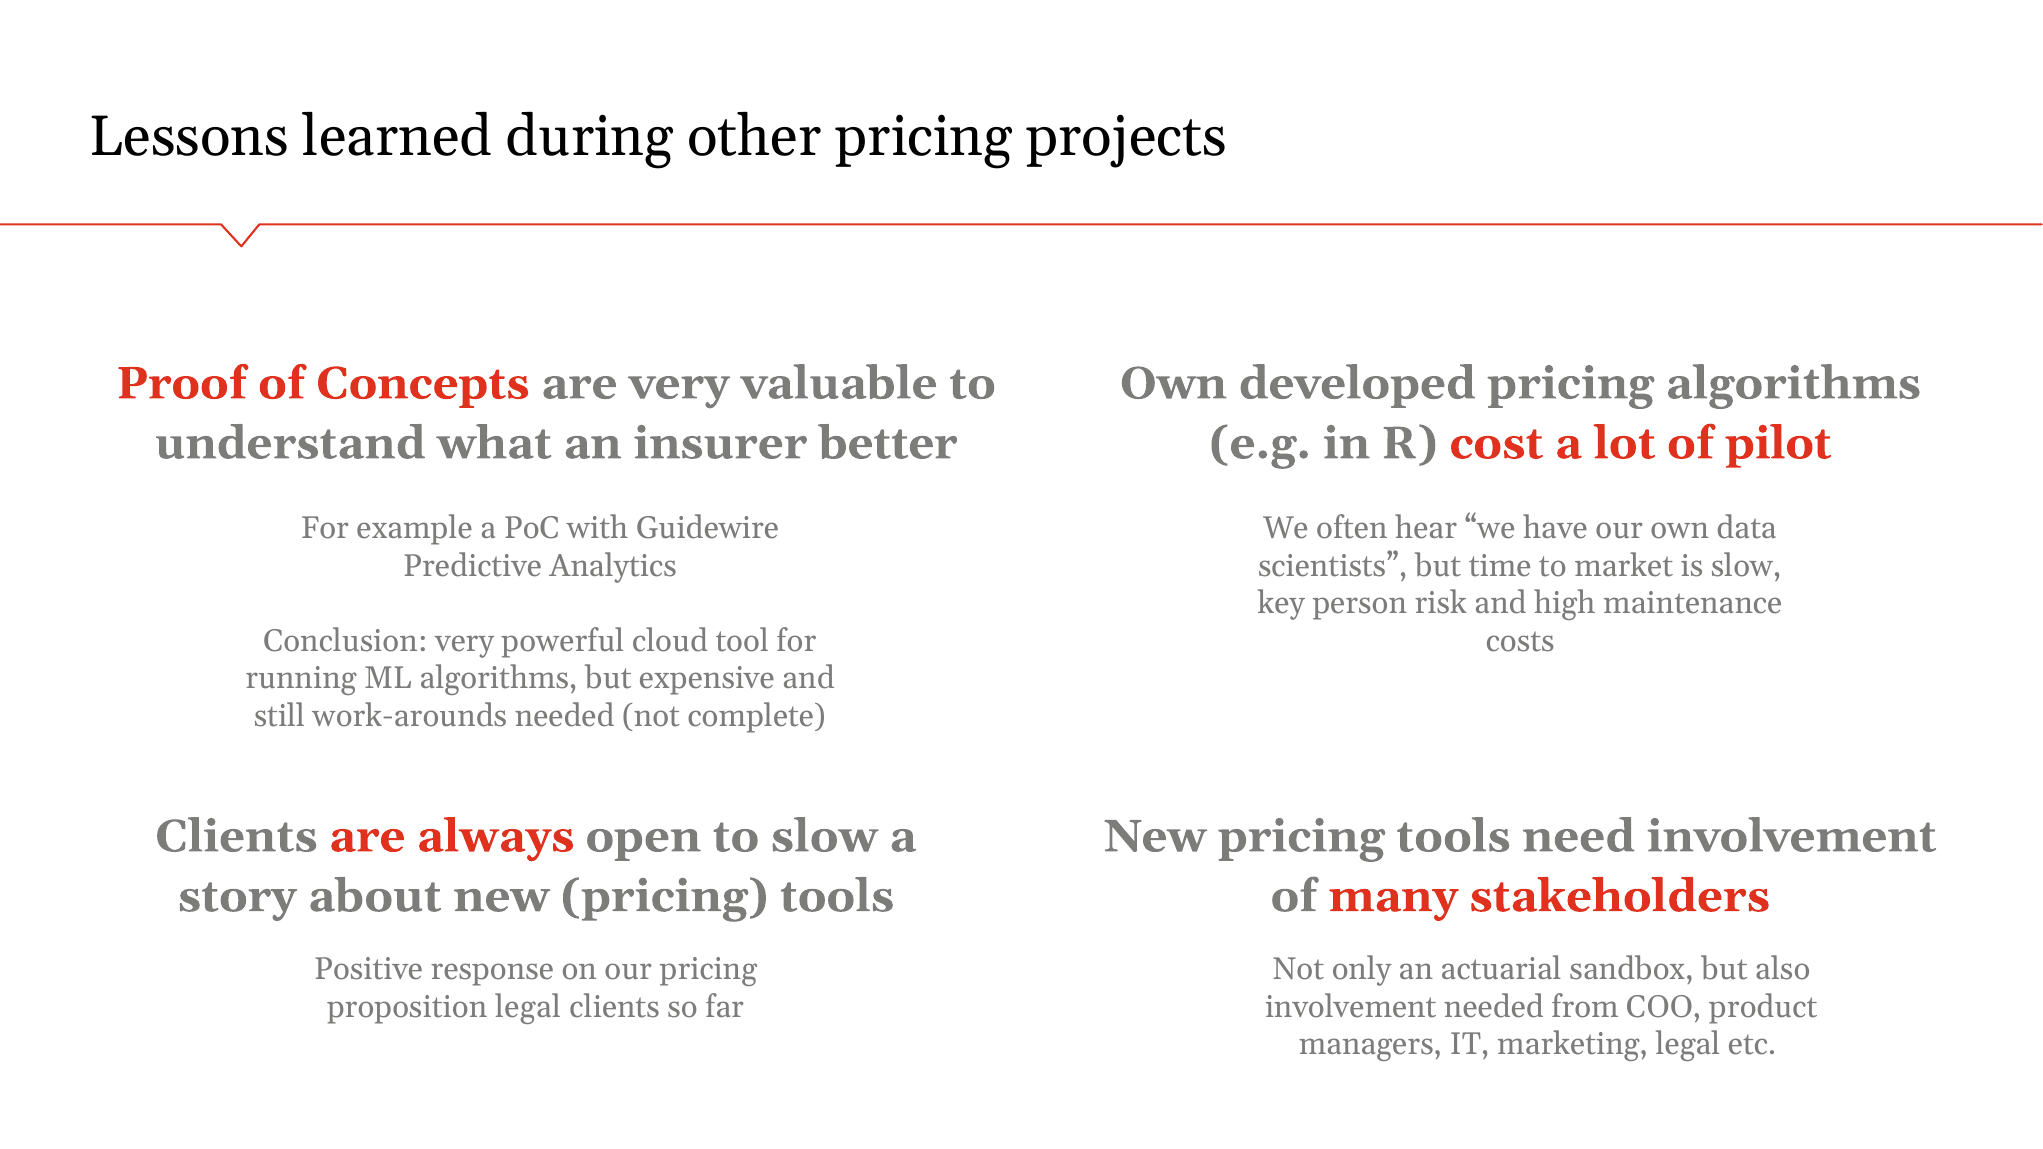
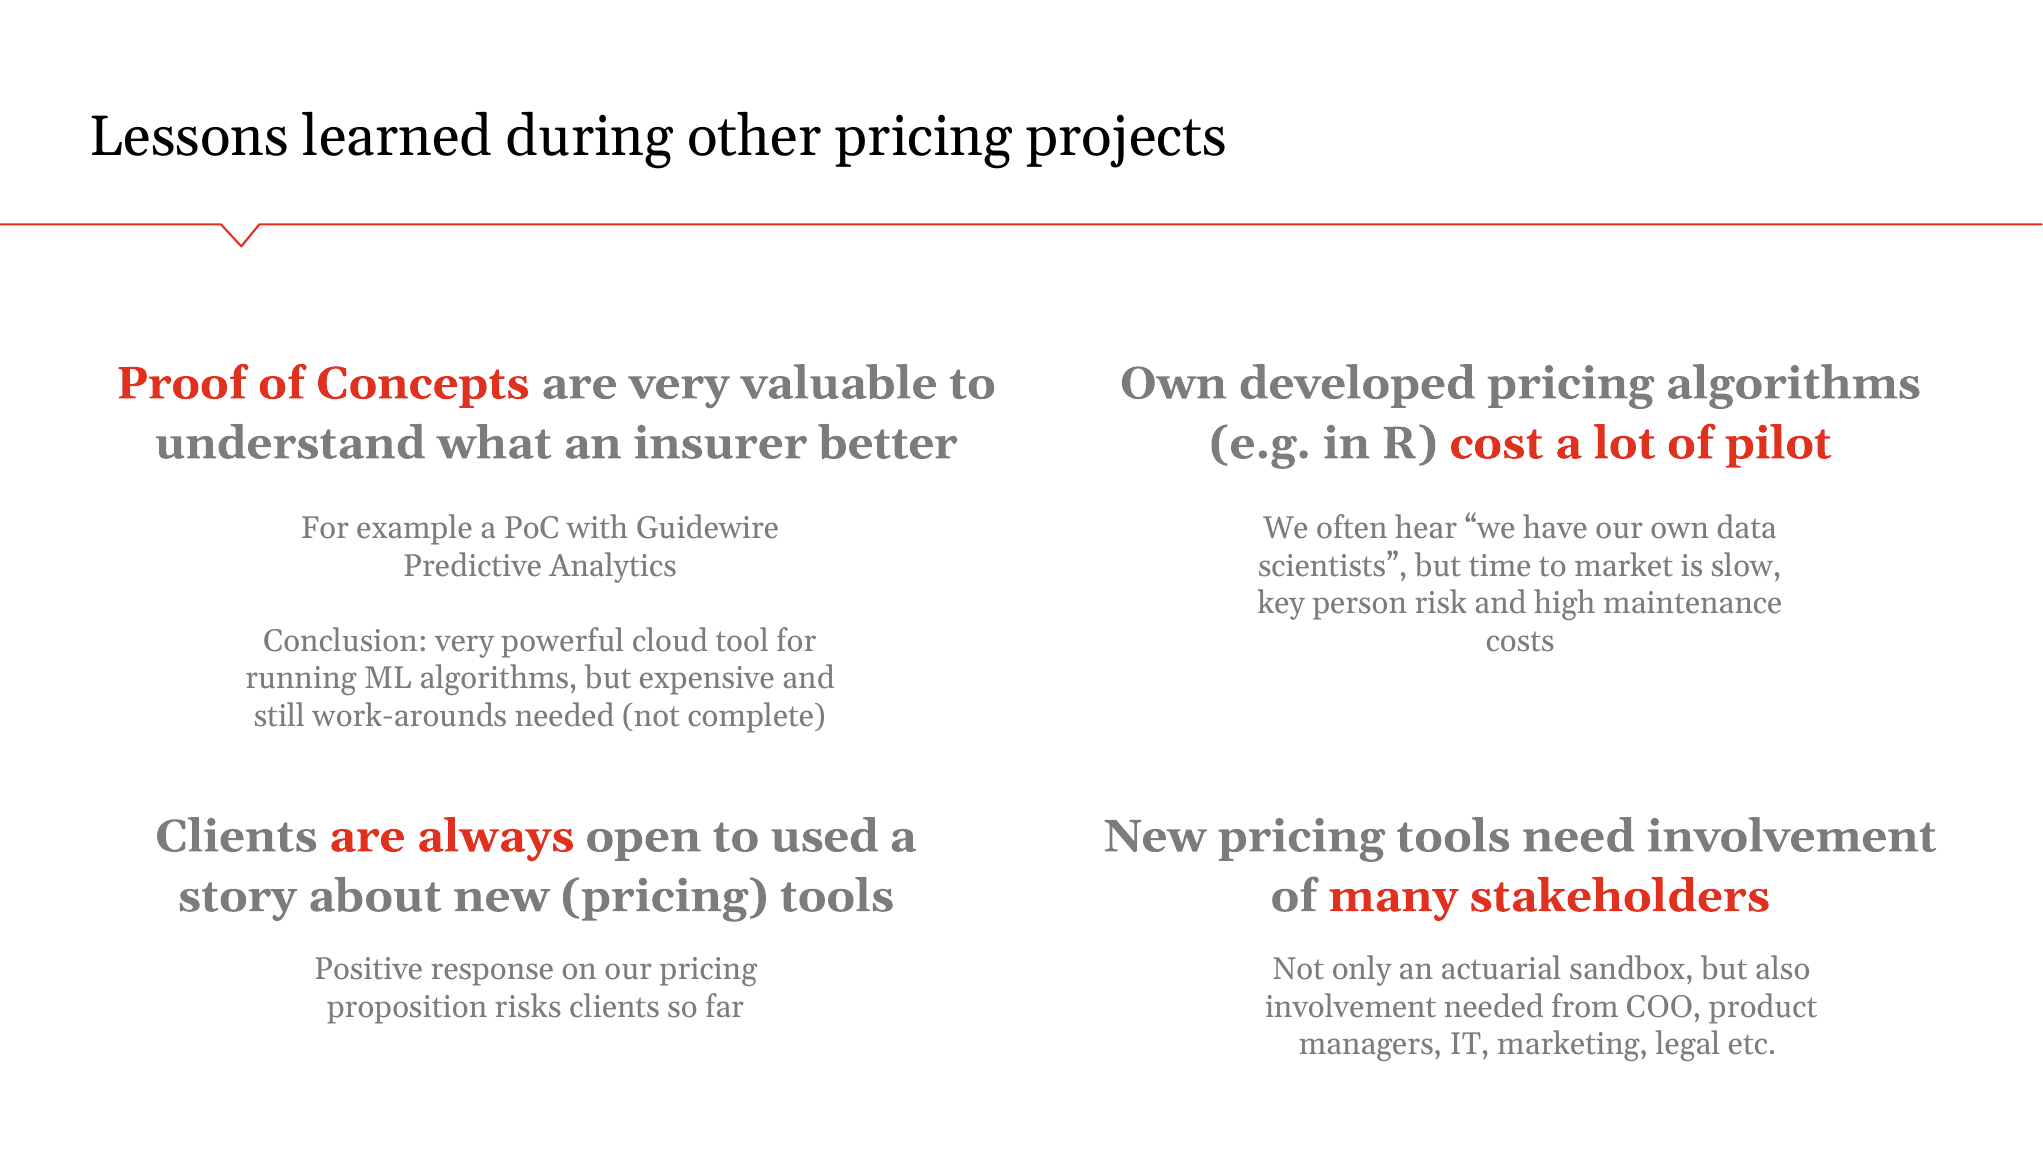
to slow: slow -> used (825, 837)
proposition legal: legal -> risks (528, 1007)
